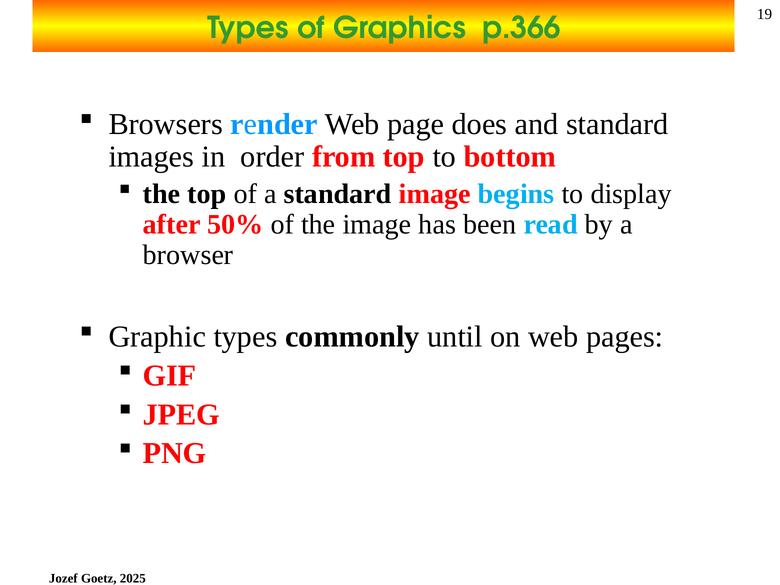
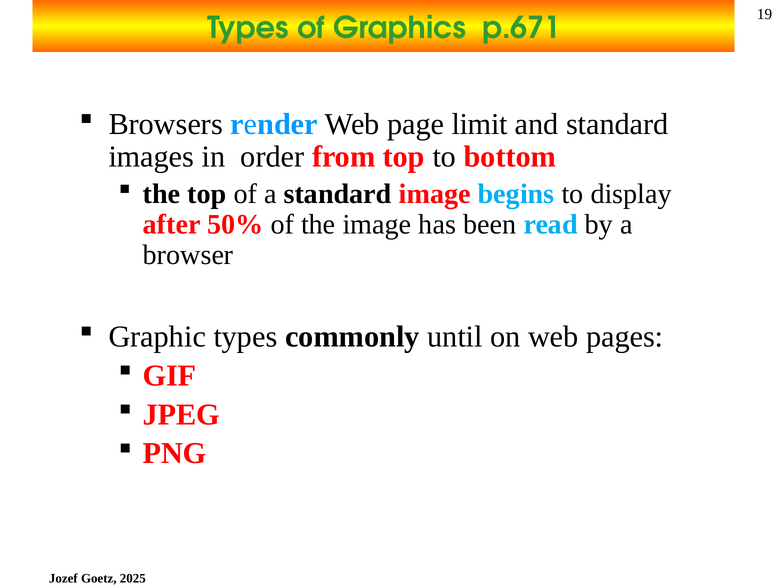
p.366: p.366 -> p.671 (522, 28)
does: does -> limit (480, 124)
